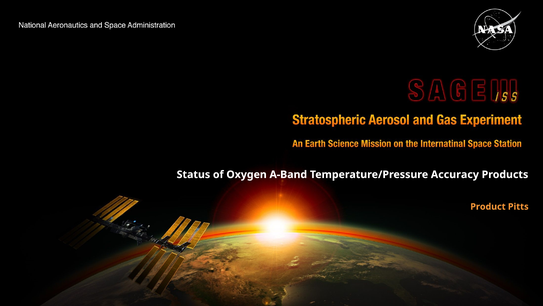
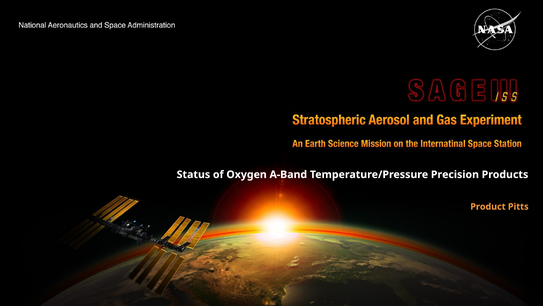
Accuracy: Accuracy -> Precision (455, 174)
